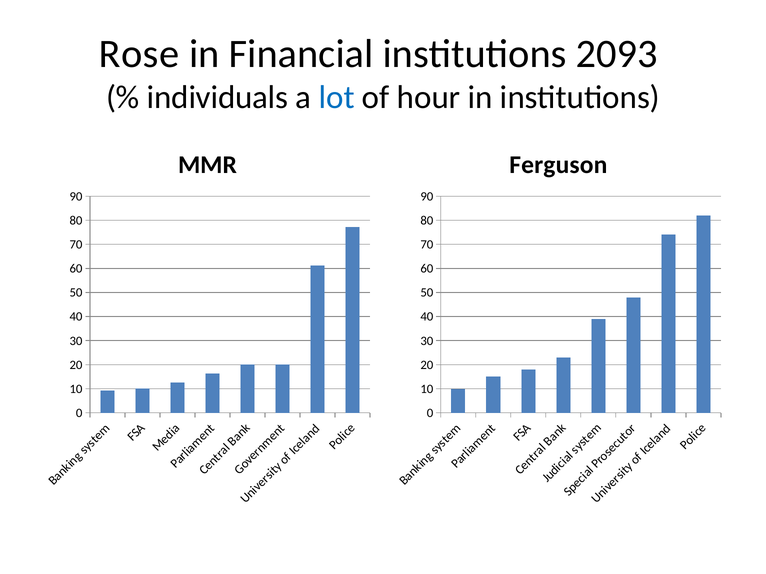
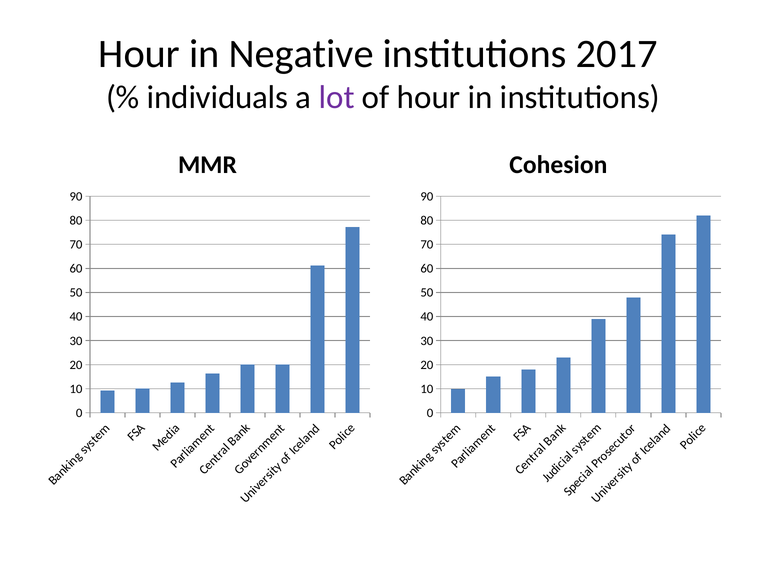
Rose: Rose -> Hour (139, 54)
Financial: Financial -> Negative (301, 54)
2093: 2093 -> 2017 (617, 54)
lot colour: blue -> purple (337, 97)
Ferguson: Ferguson -> Cohesion (558, 165)
